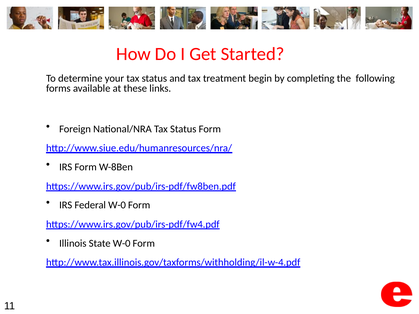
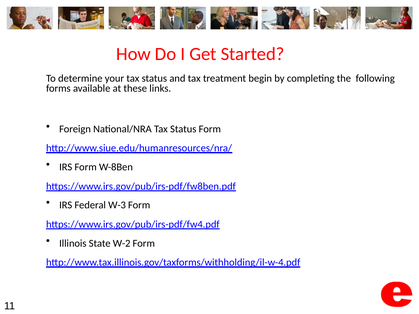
Federal W-0: W-0 -> W-3 (117, 205)
State W-0: W-0 -> W-2 (122, 243)
